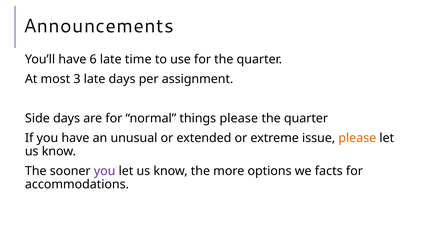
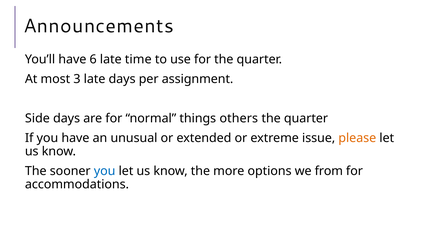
things please: please -> others (239, 118)
you colour: purple -> blue (105, 171)
facts: facts -> from (329, 171)
